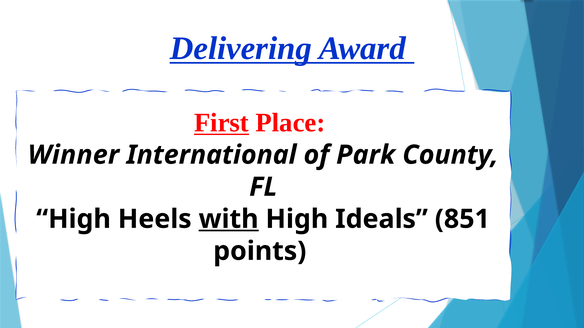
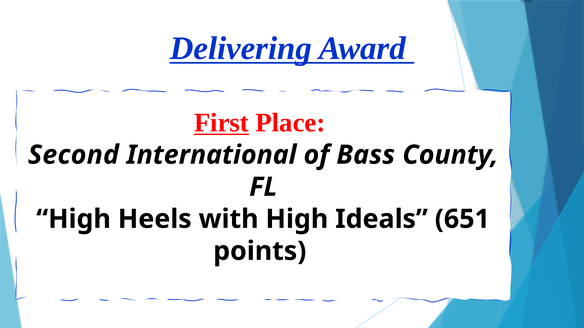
Winner: Winner -> Second (73, 155)
Park: Park -> Bass (366, 155)
with underline: present -> none (229, 219)
851: 851 -> 651 (462, 219)
